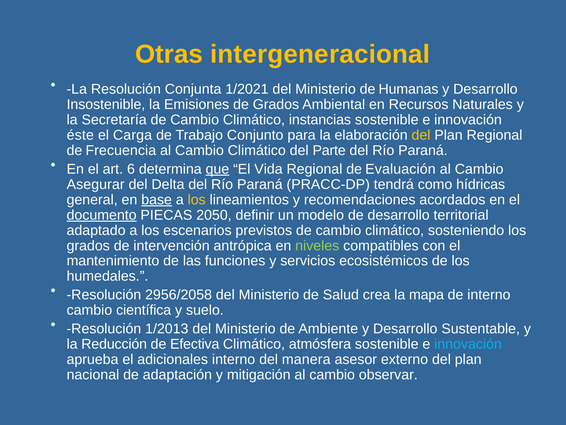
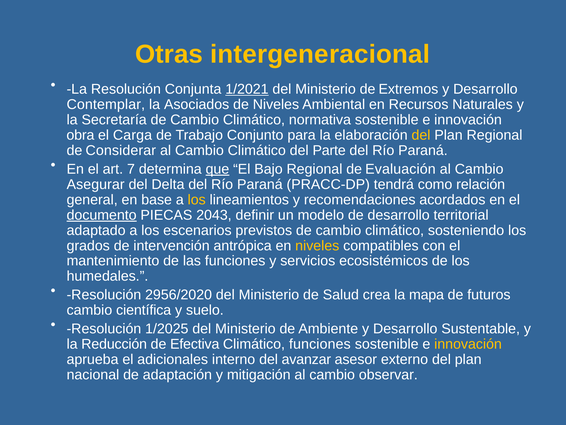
1/2021 underline: none -> present (247, 89)
Humanas: Humanas -> Extremos (408, 89)
Insostenible: Insostenible -> Contemplar (106, 104)
Emisiones: Emisiones -> Asociados (197, 104)
de Grados: Grados -> Niveles (276, 104)
instancias: instancias -> normativa (320, 120)
éste: éste -> obra (80, 135)
Frecuencia: Frecuencia -> Considerar (121, 150)
6: 6 -> 7 (131, 169)
Vida: Vida -> Bajo (268, 169)
hídricas: hídricas -> relación (481, 184)
base underline: present -> none (157, 200)
2050: 2050 -> 2043 (214, 215)
niveles colour: light green -> yellow (317, 245)
2956/2058: 2956/2058 -> 2956/2020 (179, 295)
de interno: interno -> futuros (489, 295)
1/2013: 1/2013 -> 1/2025 (167, 329)
Climático atmósfera: atmósfera -> funciones (320, 344)
innovación colour: light blue -> yellow (468, 344)
manera: manera -> avanzar (306, 359)
